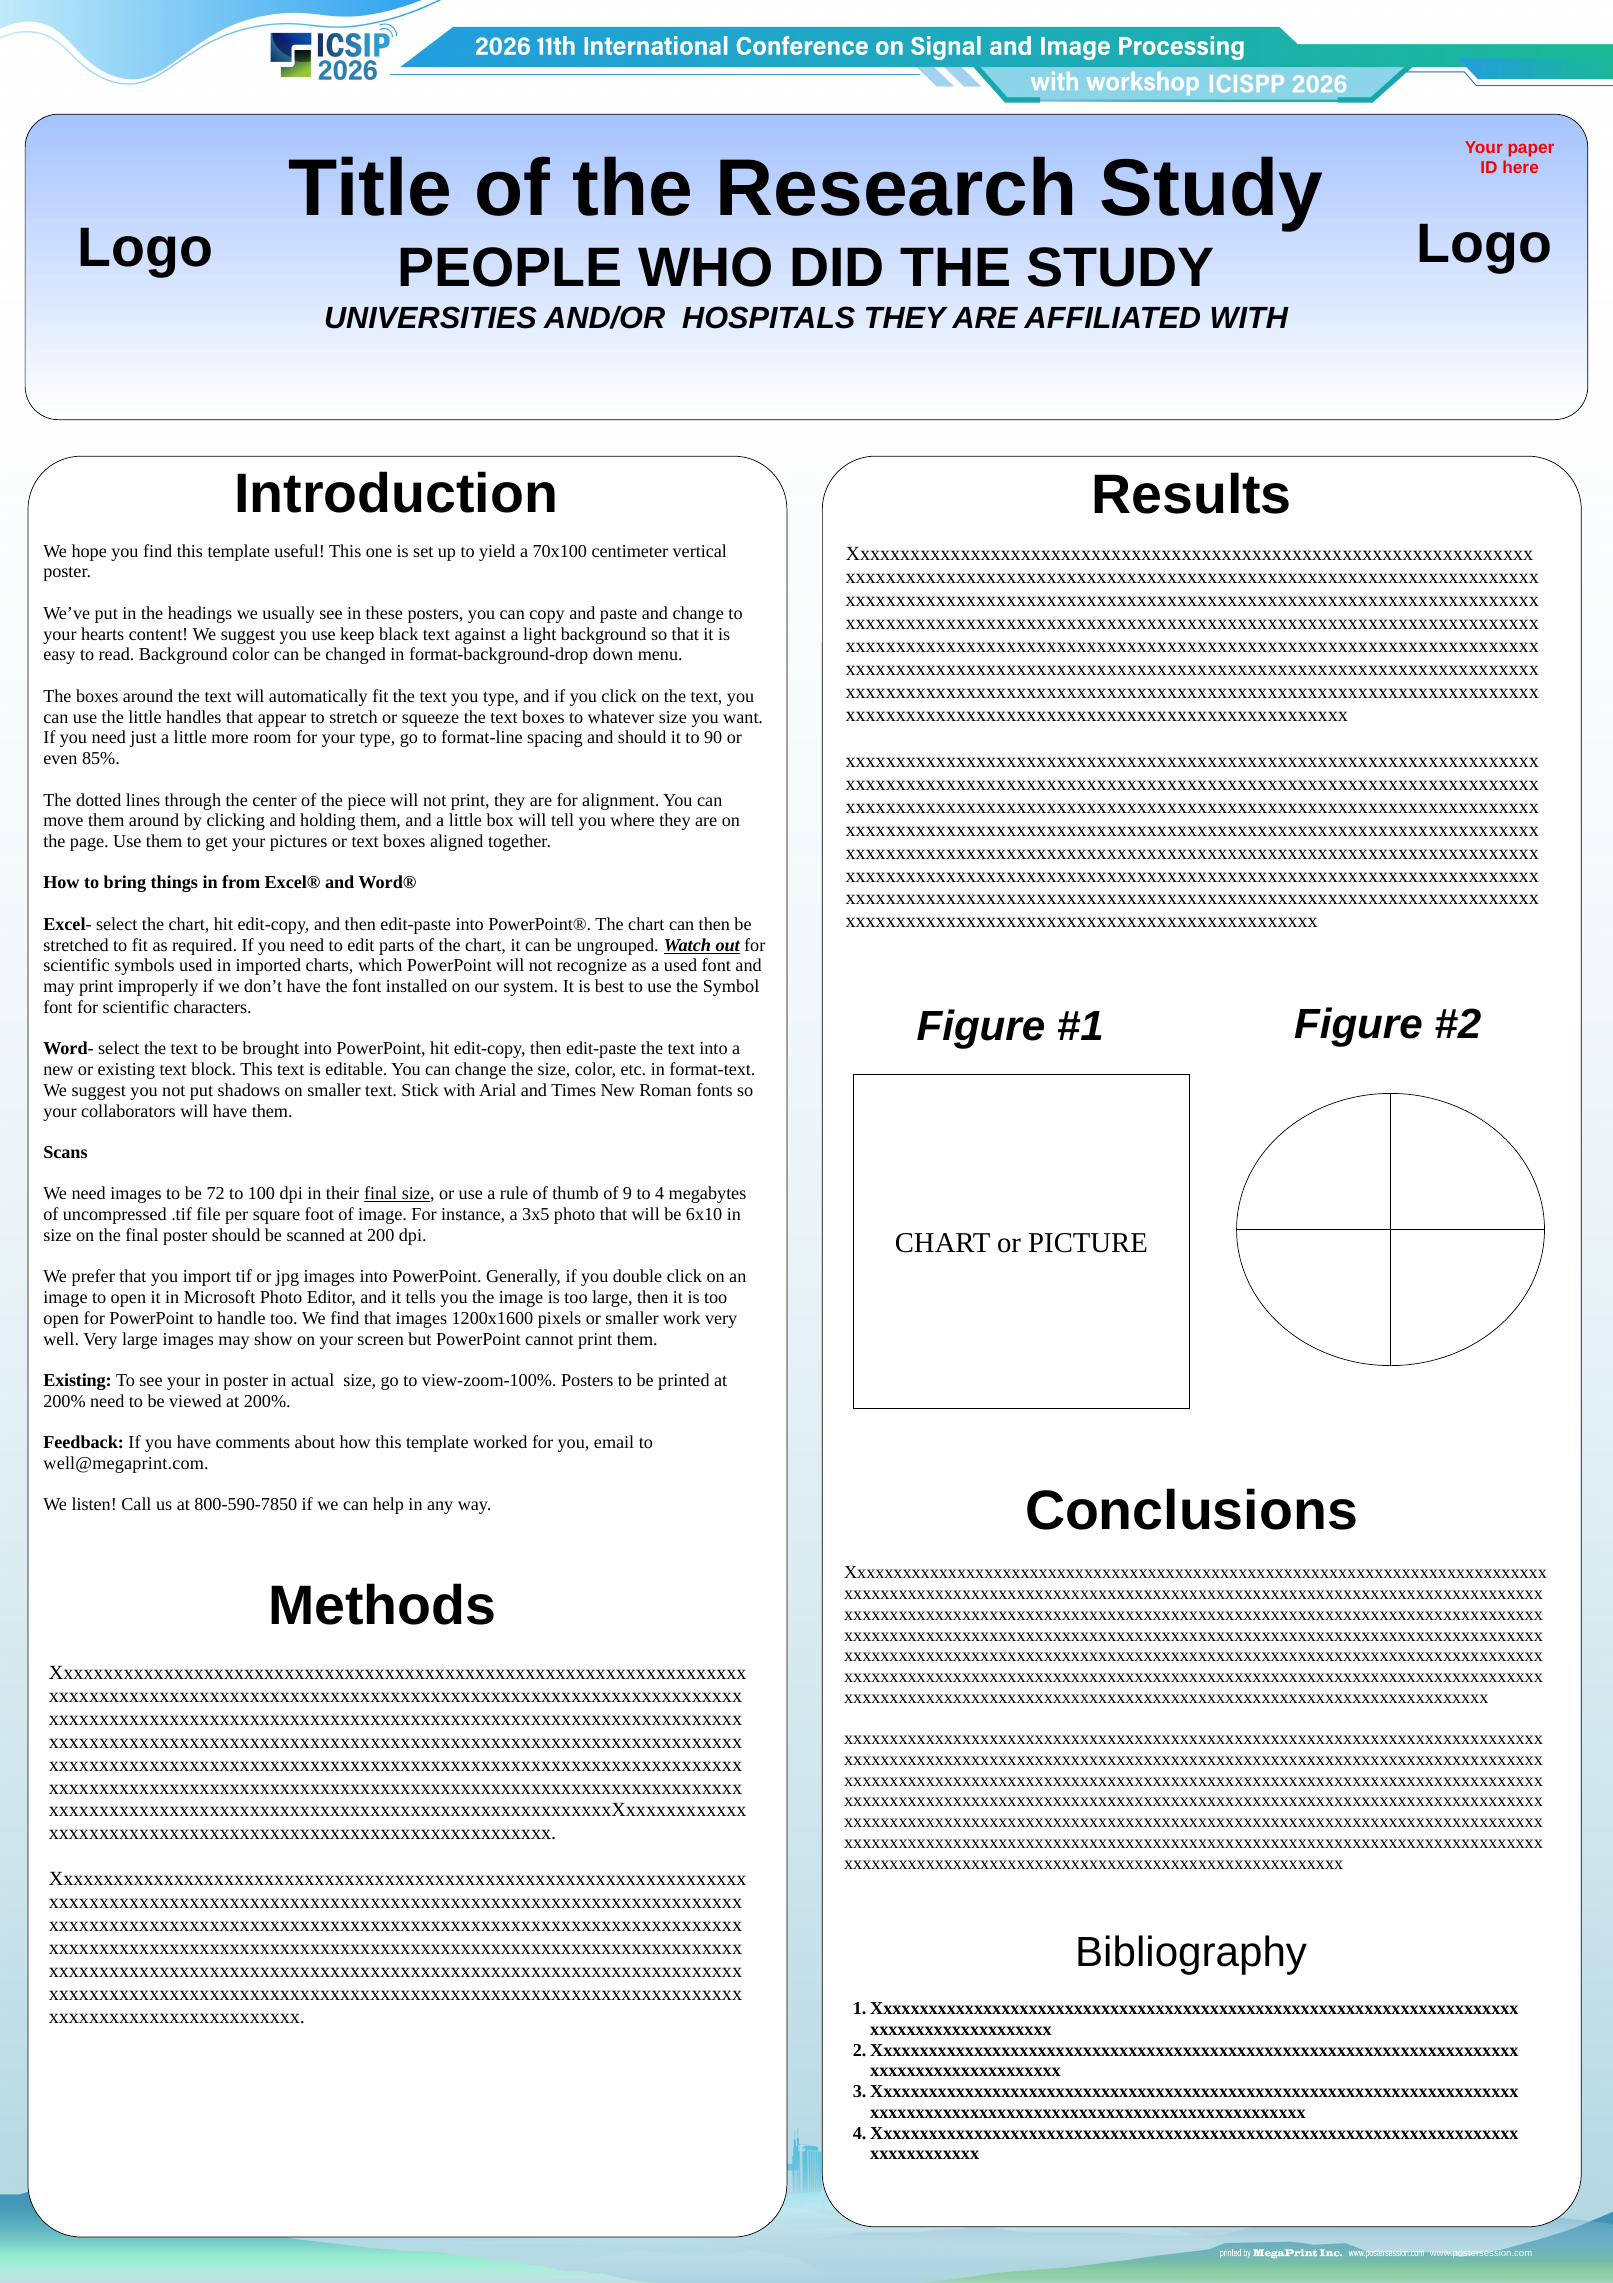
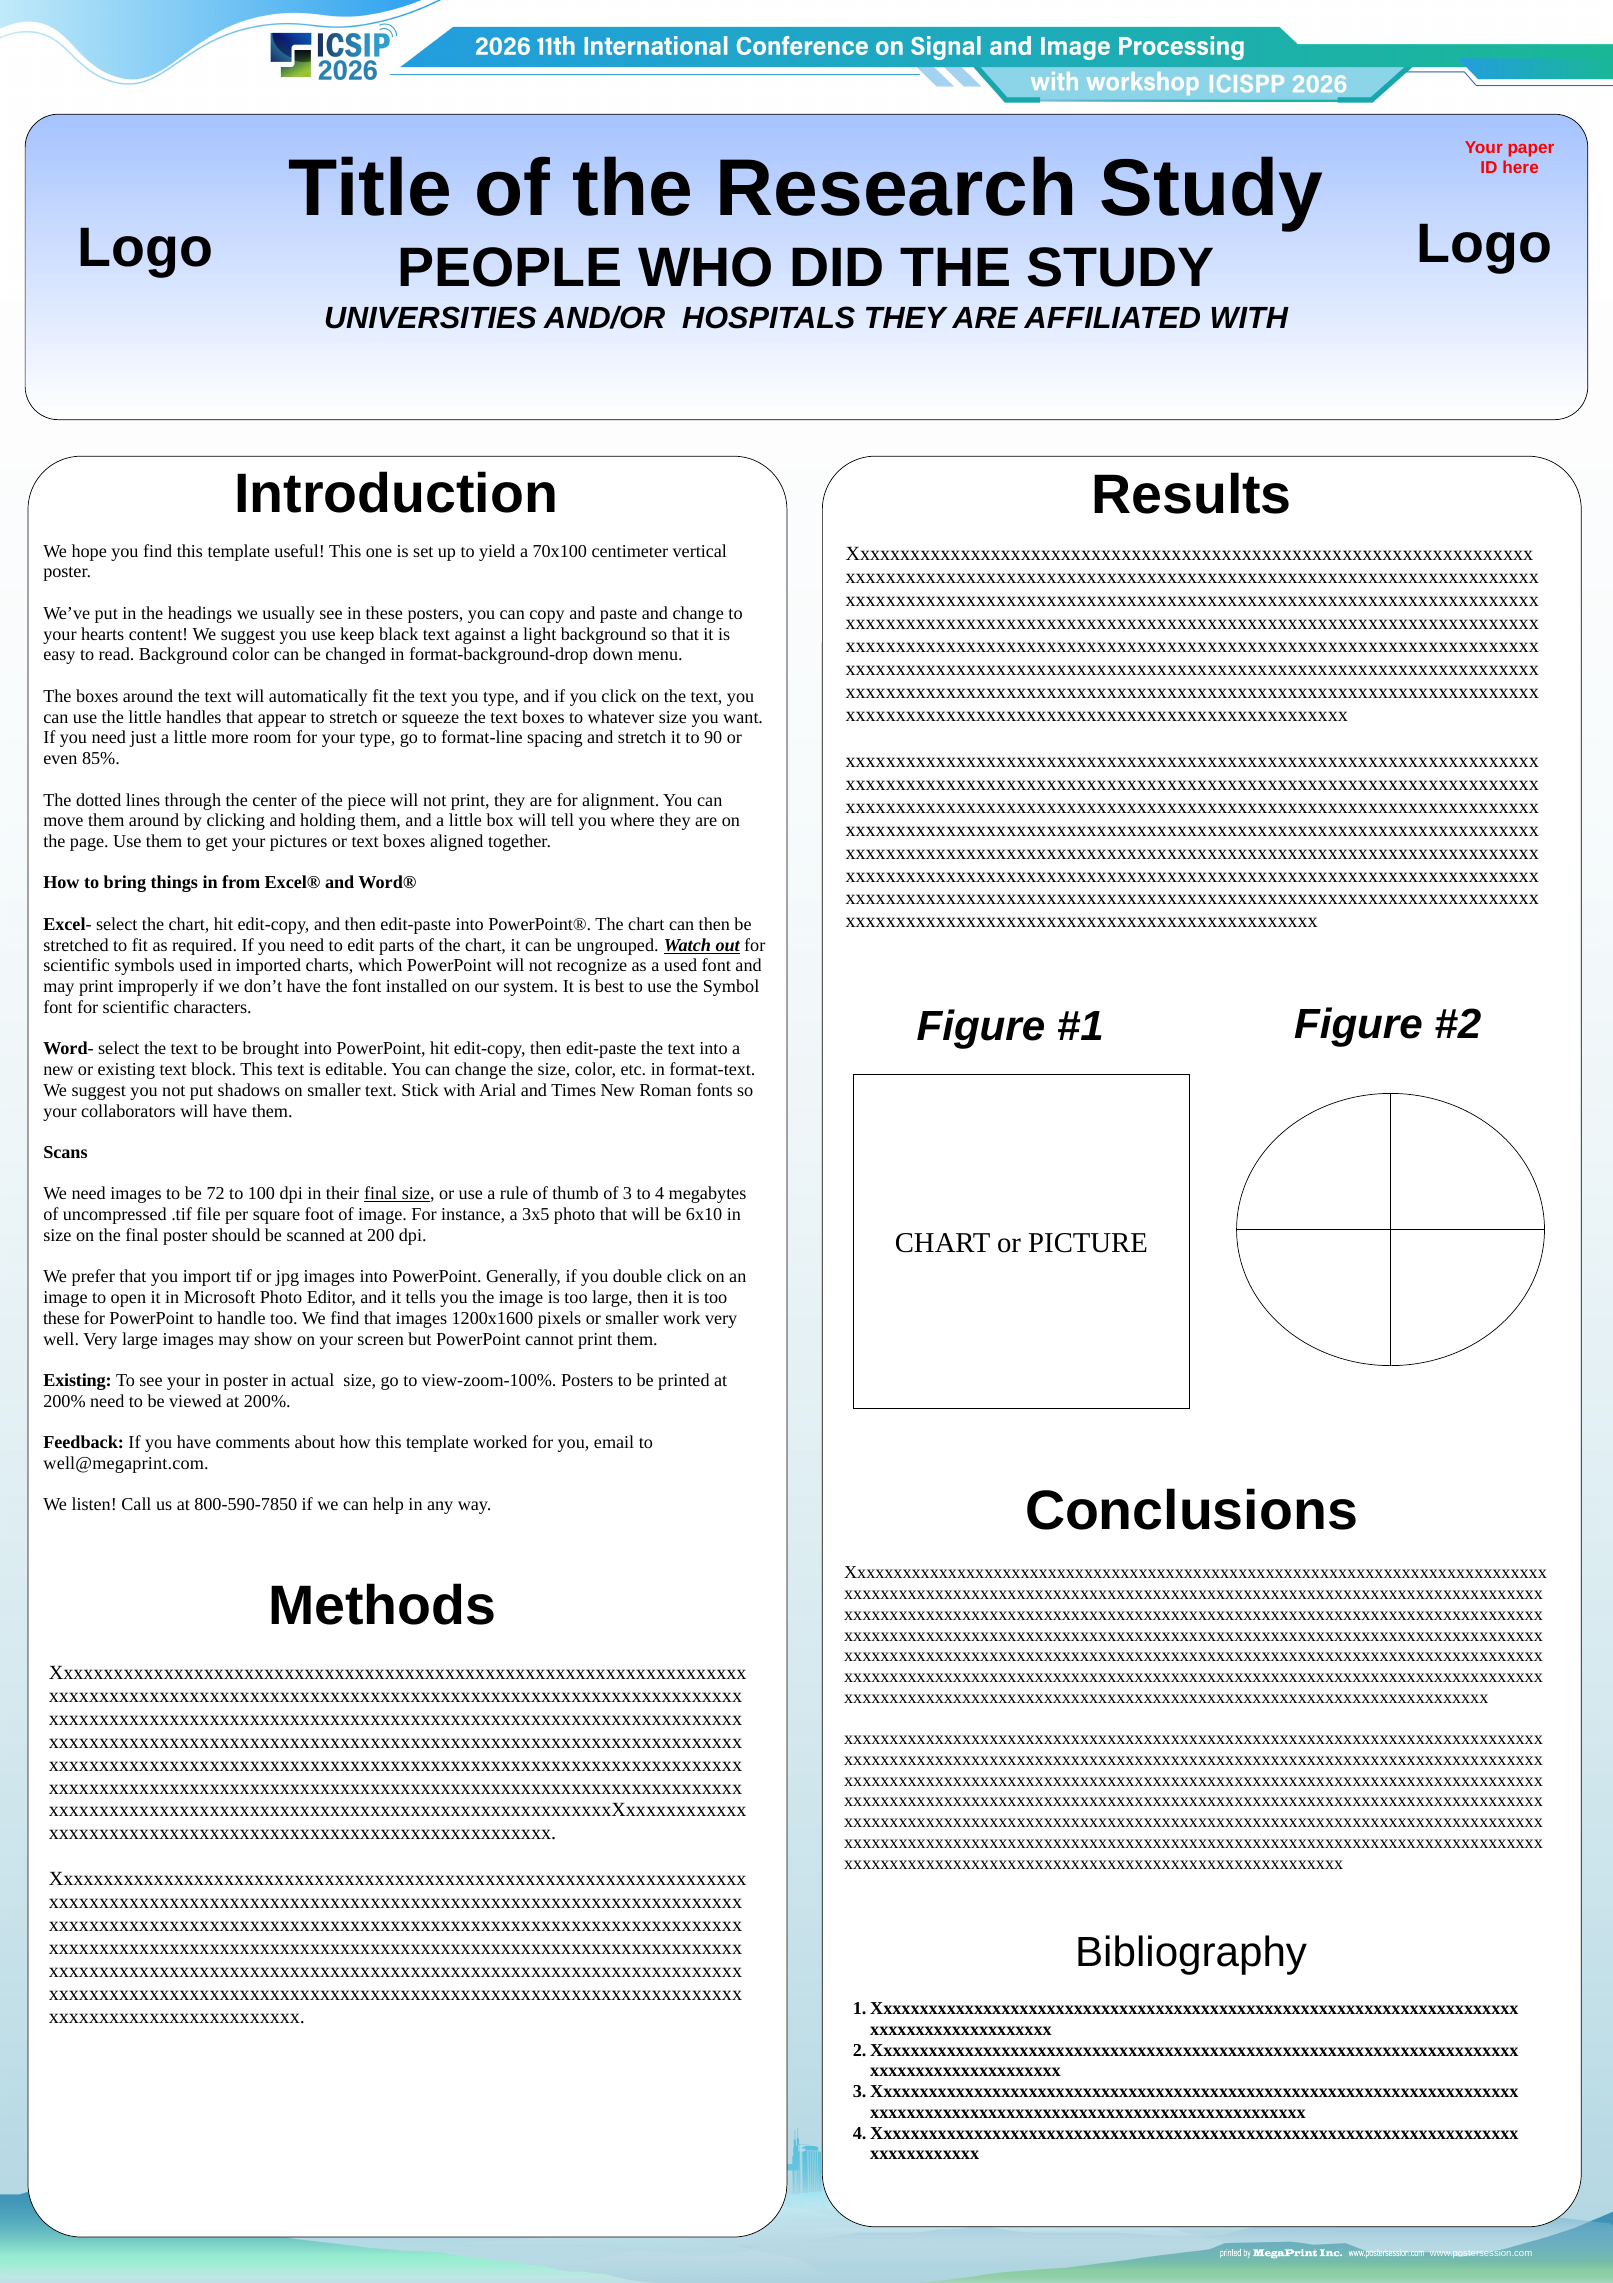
and should: should -> stretch (642, 738)
9: 9 -> 3 (627, 1194)
open: open -> these (61, 1318)
